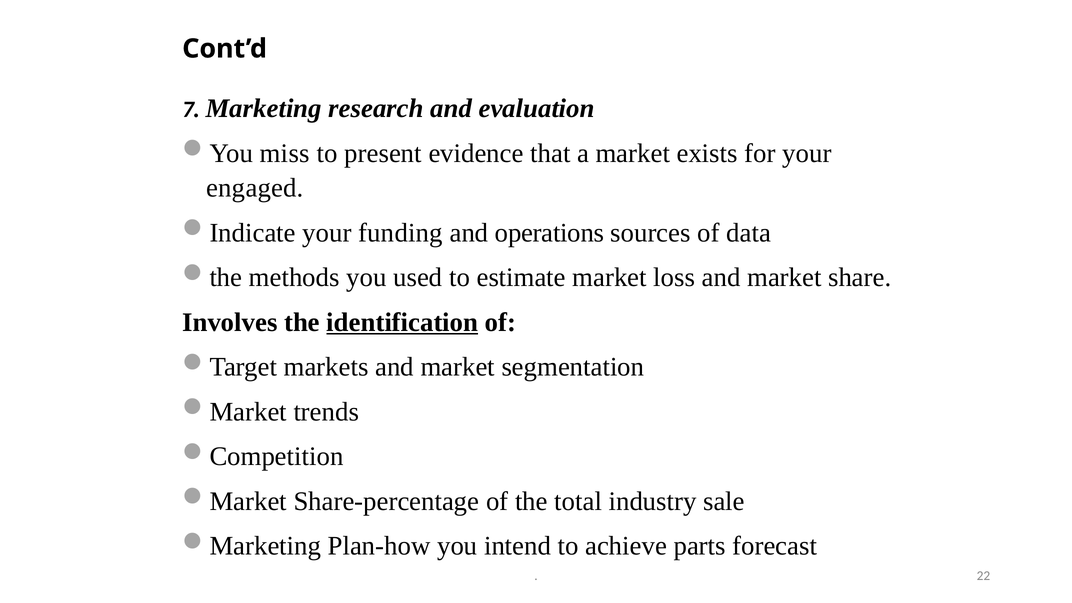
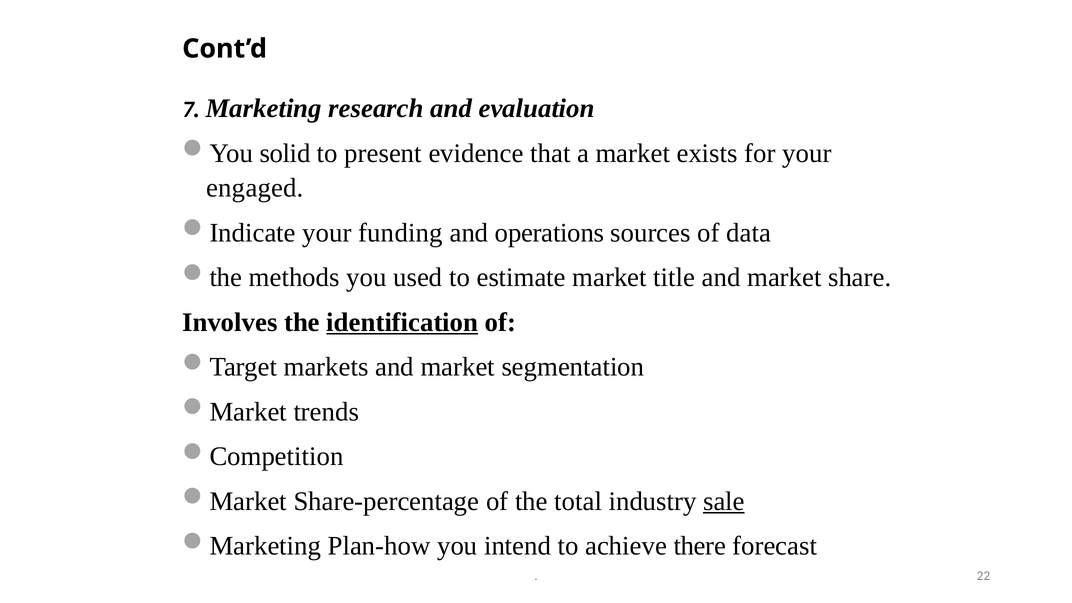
miss: miss -> solid (285, 153)
loss: loss -> title (674, 277)
sale underline: none -> present (724, 501)
parts: parts -> there (700, 546)
